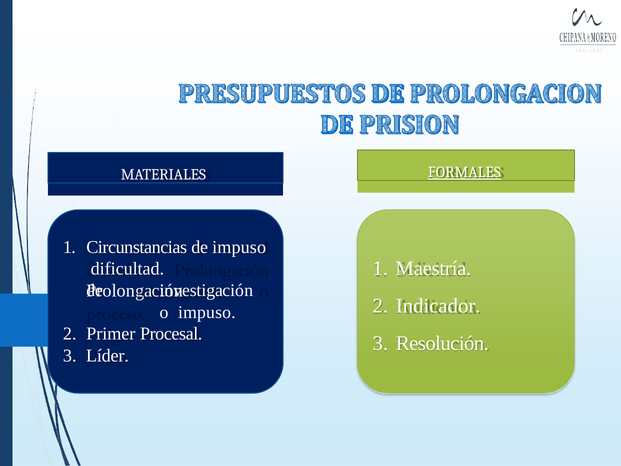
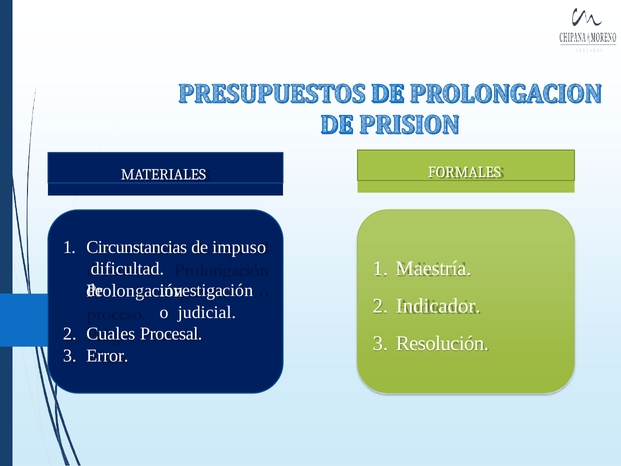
FORMALES underline: present -> none (464, 172)
o impuso: impuso -> judicial (207, 312)
Primer: Primer -> Cuales (111, 334)
Líder: Líder -> Error (107, 355)
